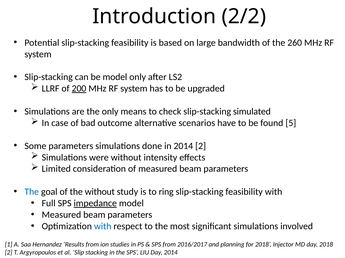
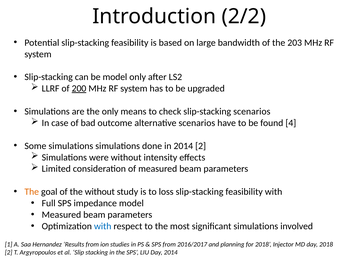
260: 260 -> 203 (295, 43)
slip-stacking simulated: simulated -> scenarios (252, 112)
5: 5 -> 4 (291, 123)
Some parameters: parameters -> simulations (71, 146)
The colour: blue -> orange (32, 192)
ring: ring -> loss (166, 192)
impedance underline: present -> none (95, 204)
